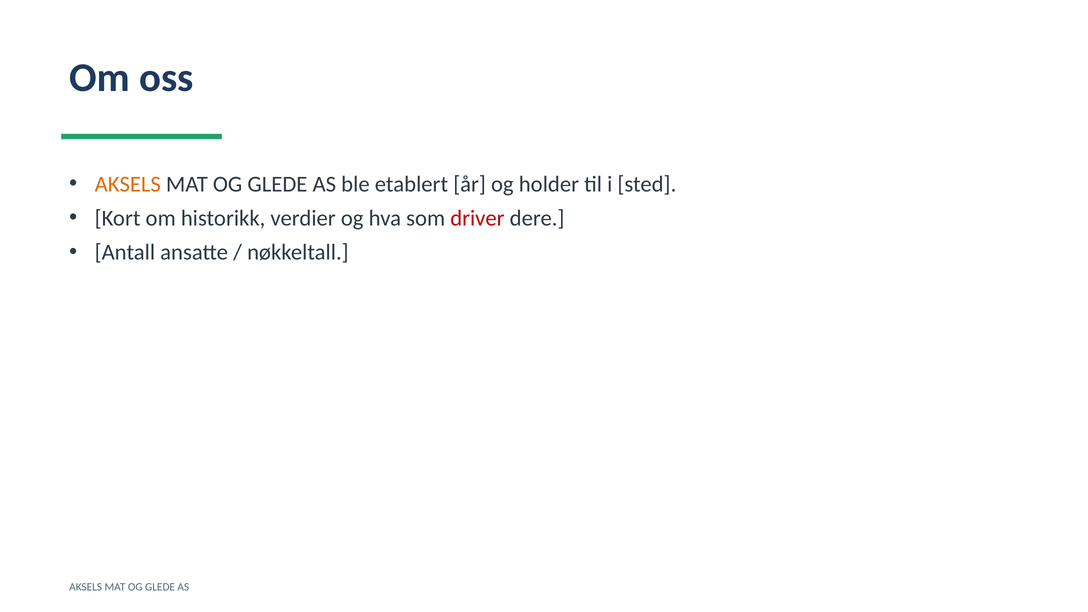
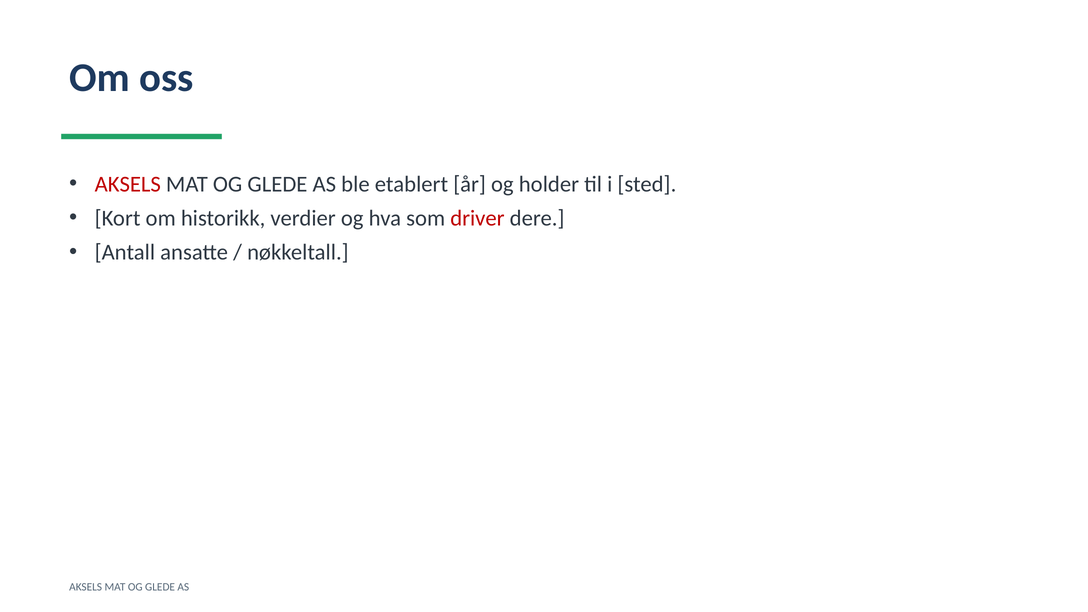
AKSELS colour: orange -> red (128, 184)
